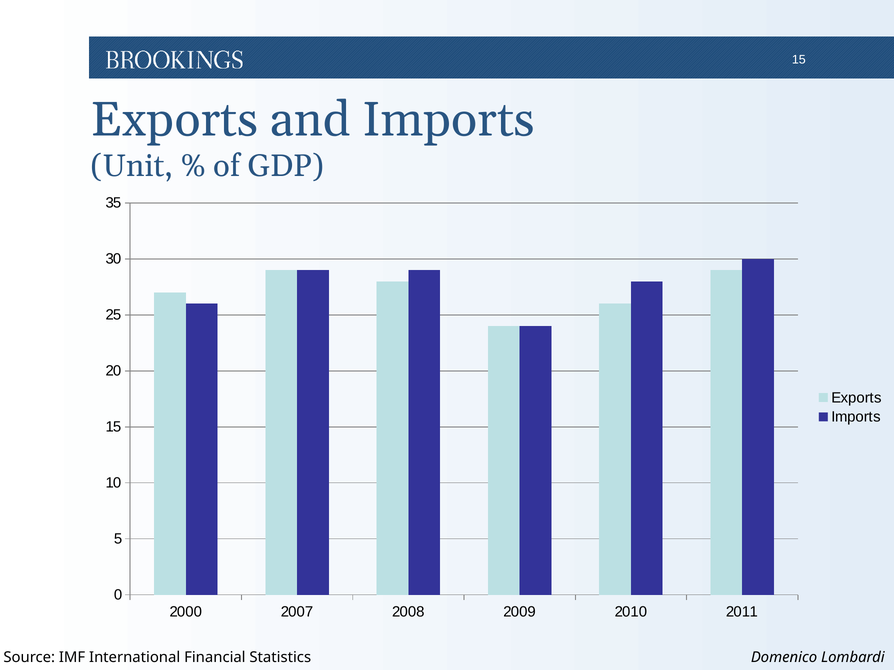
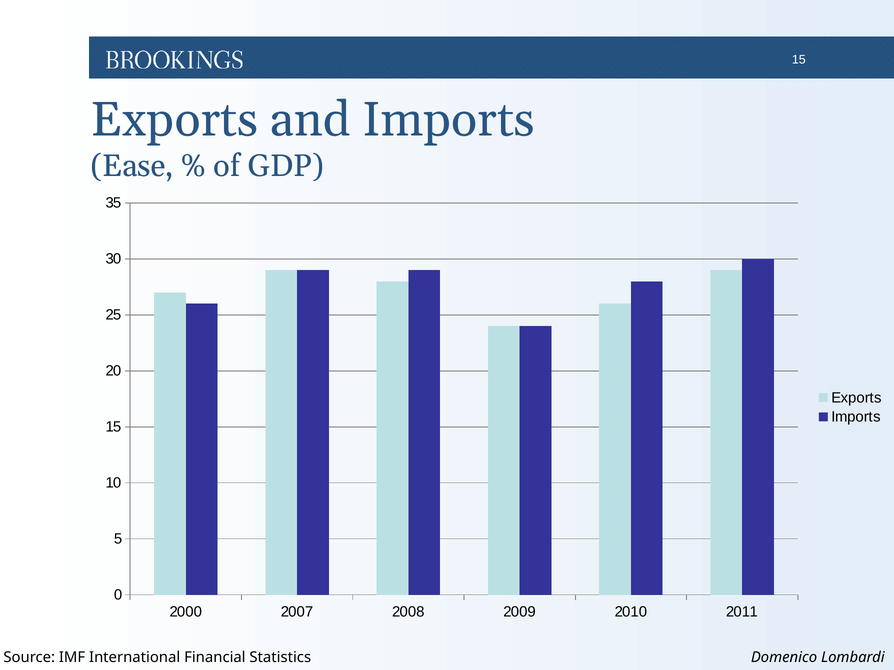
Unit: Unit -> Ease (132, 166)
